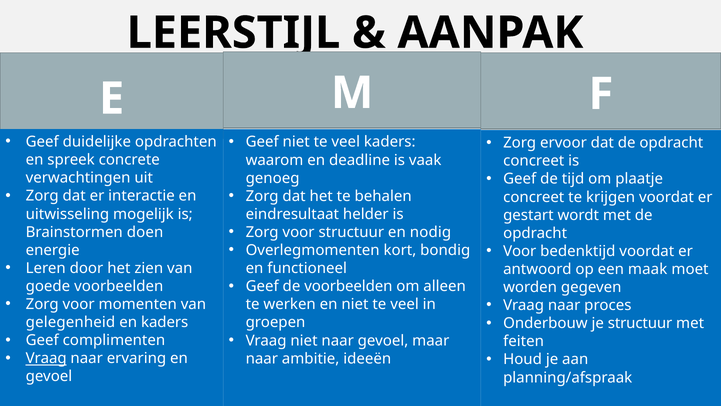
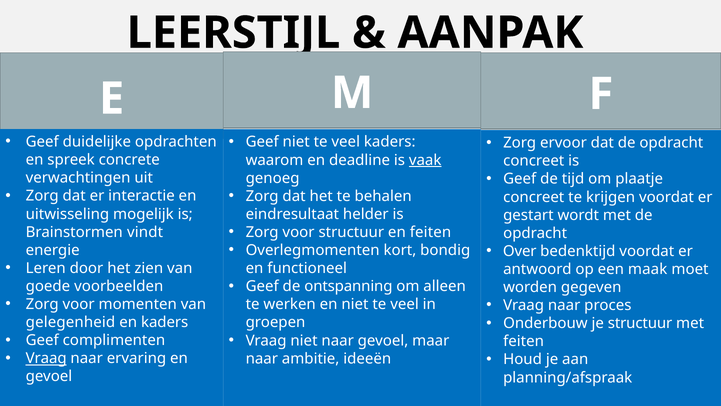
vaak underline: none -> present (425, 160)
en nodig: nodig -> feiten (431, 232)
doen: doen -> vindt (145, 232)
Voor: Voor -> Over (520, 251)
de voorbeelden: voorbeelden -> ontspanning (348, 286)
